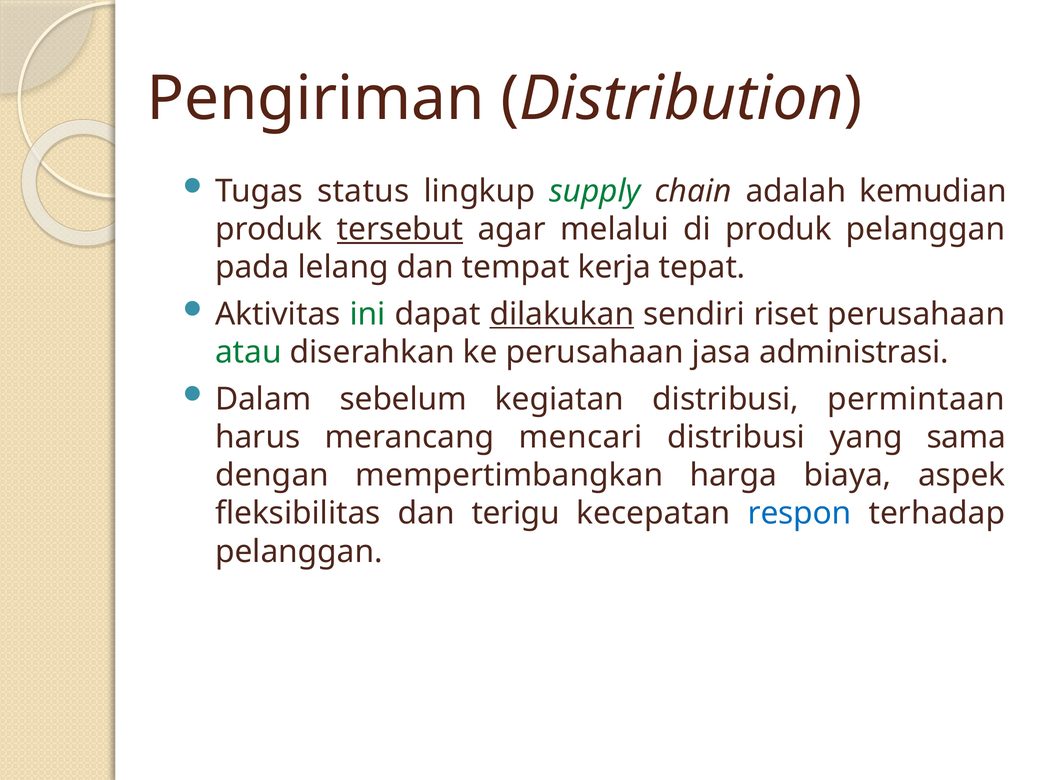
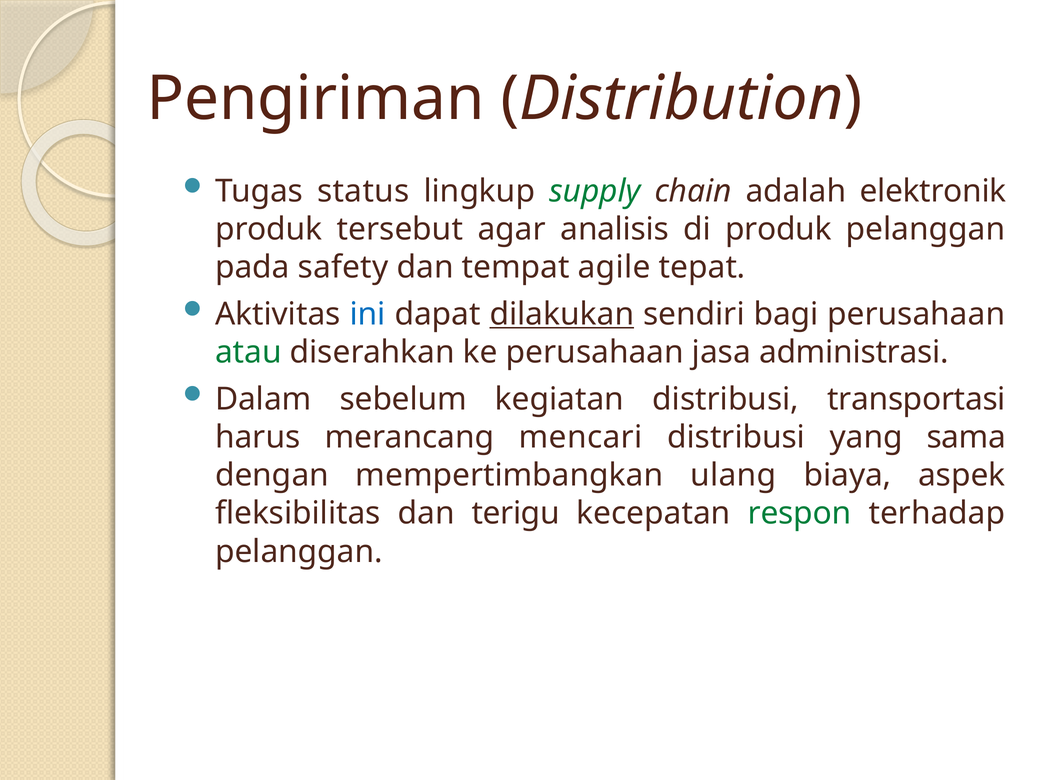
kemudian: kemudian -> elektronik (933, 191)
tersebut underline: present -> none (400, 229)
melalui: melalui -> analisis (615, 229)
lelang: lelang -> safety (343, 267)
kerja: kerja -> agile (614, 267)
ini colour: green -> blue (368, 314)
riset: riset -> bagi (786, 314)
permintaan: permintaan -> transportasi (916, 399)
harga: harga -> ulang (733, 475)
respon colour: blue -> green (800, 513)
